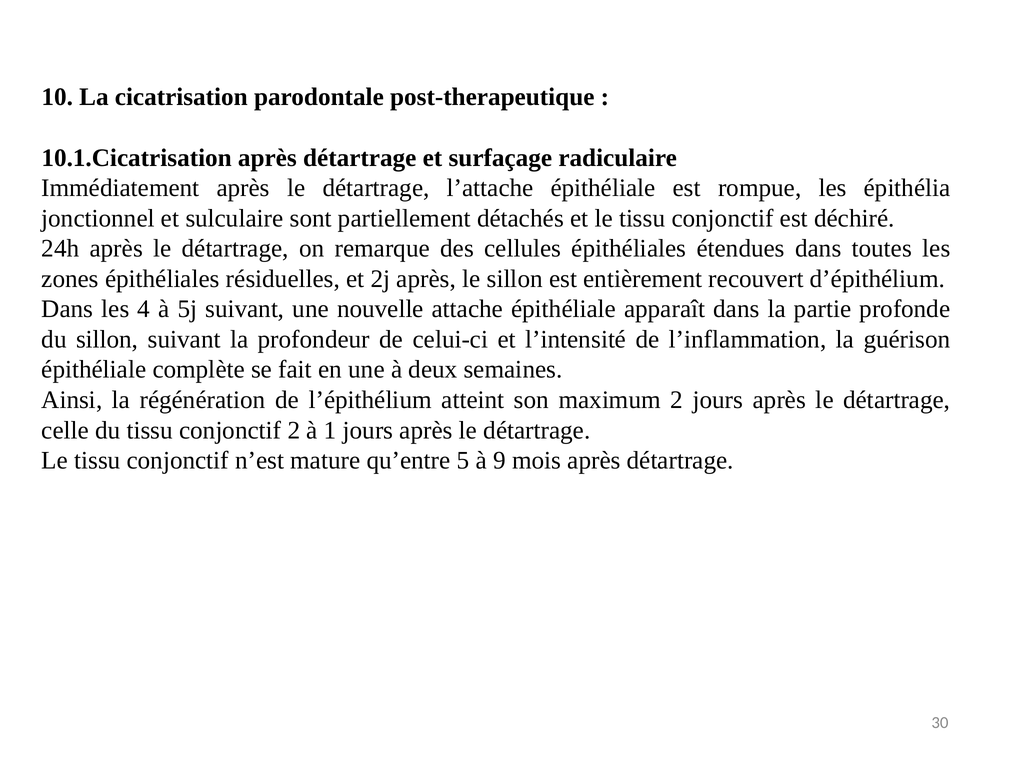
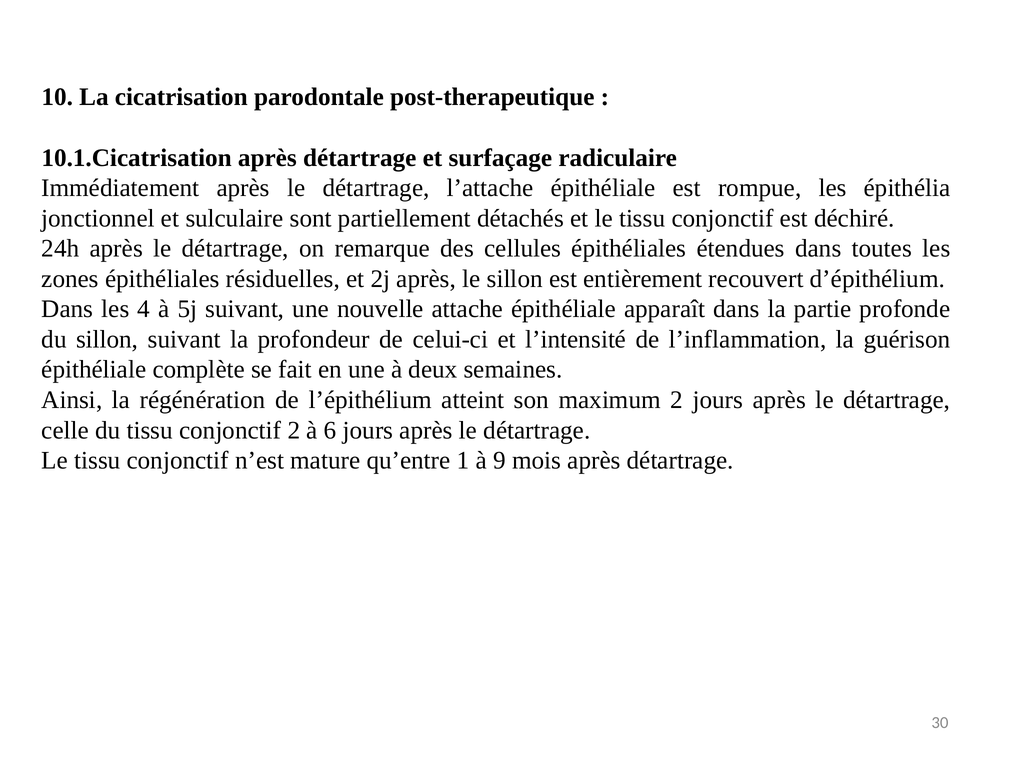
1: 1 -> 6 (330, 430)
5: 5 -> 1 (463, 460)
